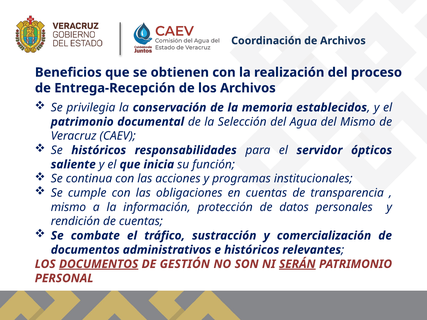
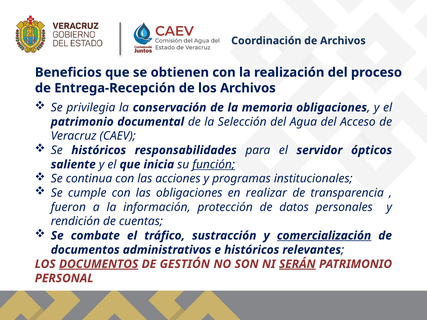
memoria establecidos: establecidos -> obligaciones (332, 108)
del Mismo: Mismo -> Acceso (358, 122)
función underline: none -> present (214, 165)
en cuentas: cuentas -> realizar (266, 193)
mismo: mismo -> fueron (68, 207)
comercialización underline: none -> present (324, 236)
